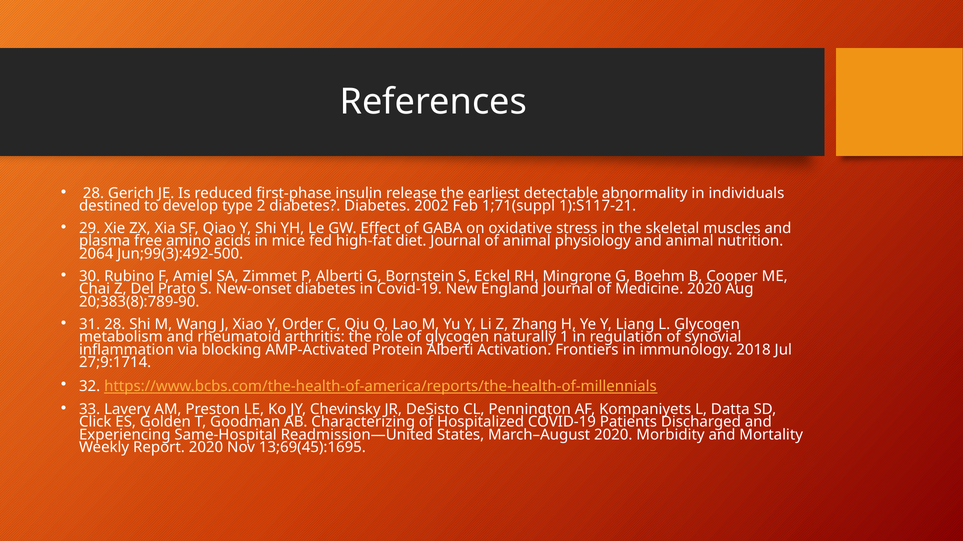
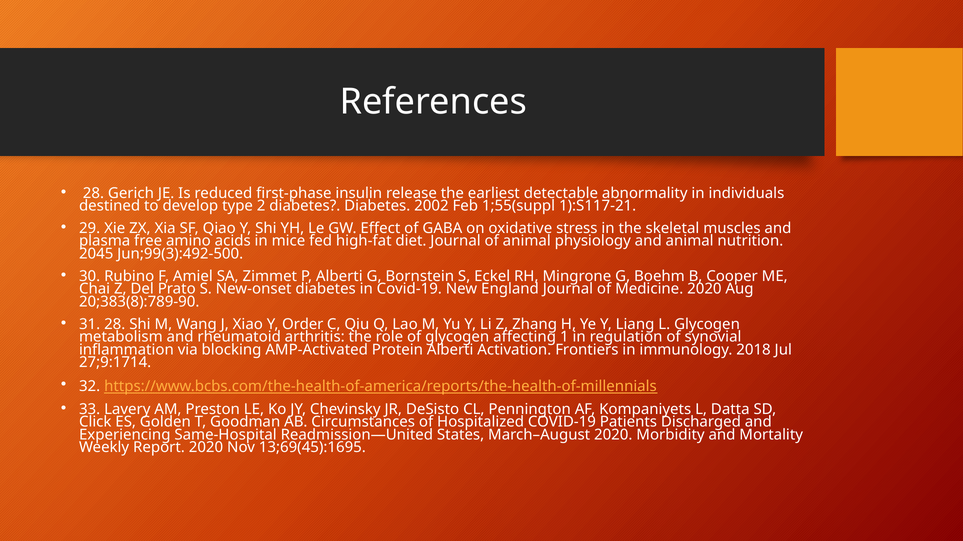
1;71(suppl: 1;71(suppl -> 1;55(suppl (519, 206)
2064: 2064 -> 2045 (96, 254)
naturally: naturally -> affecting (525, 337)
Characterizing: Characterizing -> Circumstances (363, 422)
